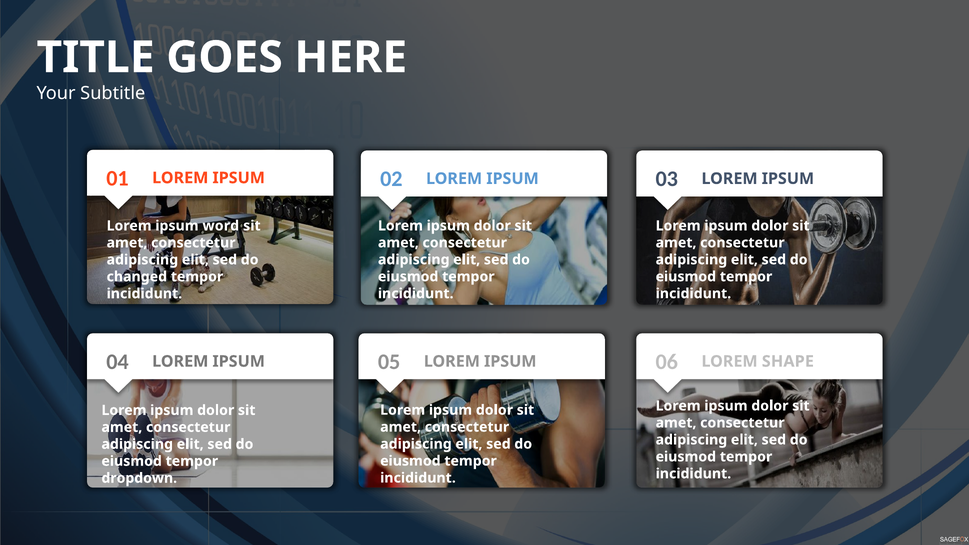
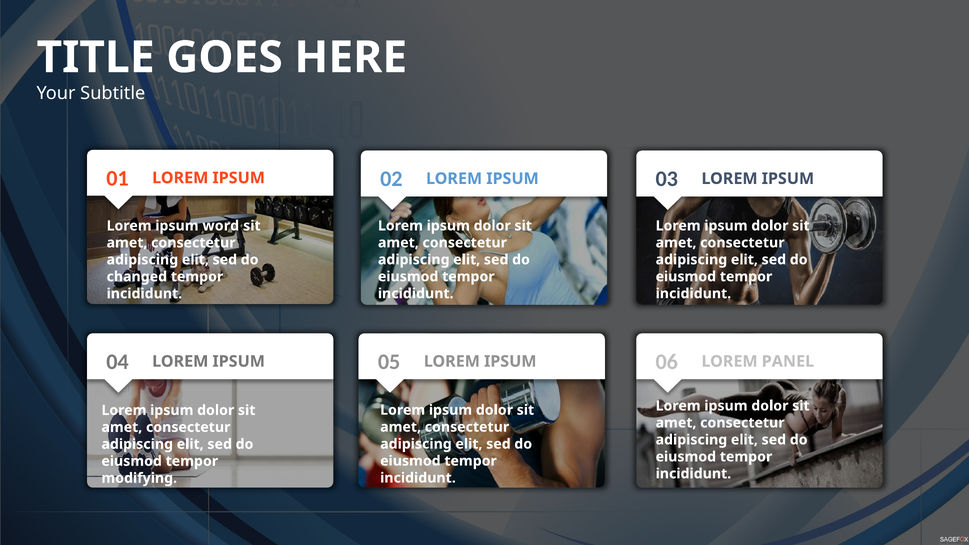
SHAPE: SHAPE -> PANEL (788, 361)
dropdown: dropdown -> modifying (139, 478)
